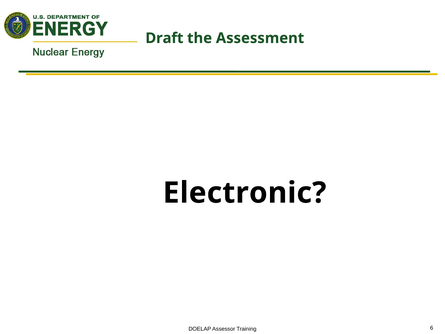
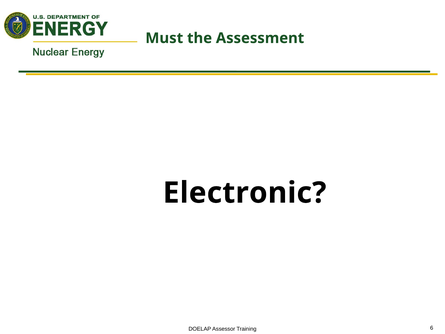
Draft: Draft -> Must (164, 38)
